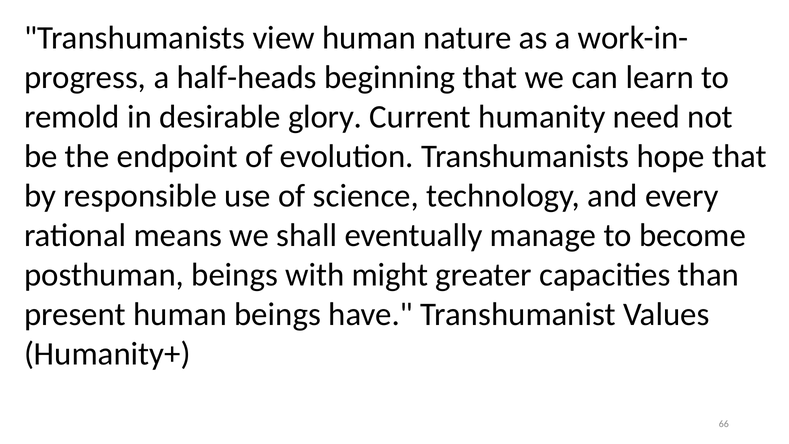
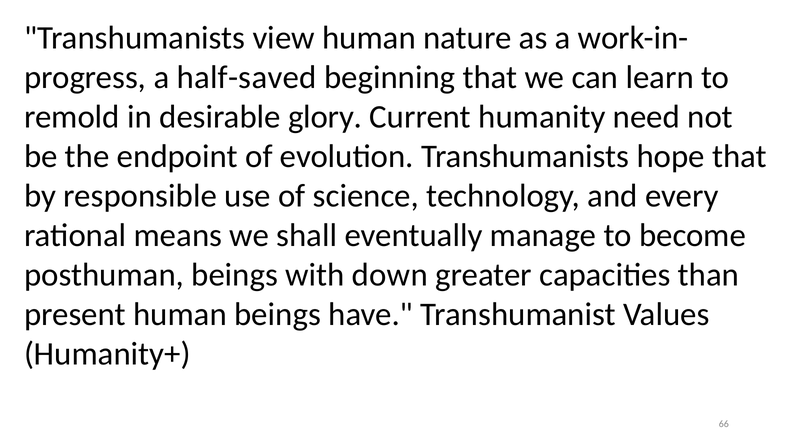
half-heads: half-heads -> half-saved (247, 77)
might: might -> down (390, 275)
